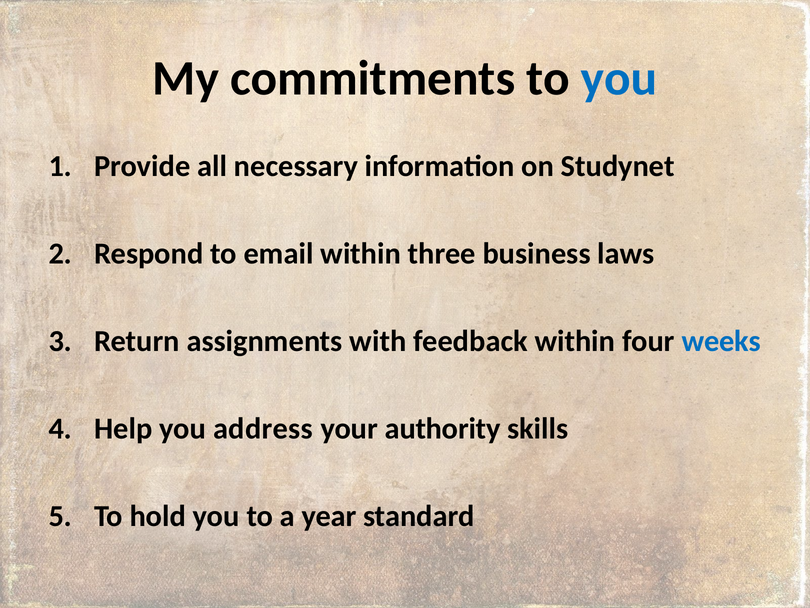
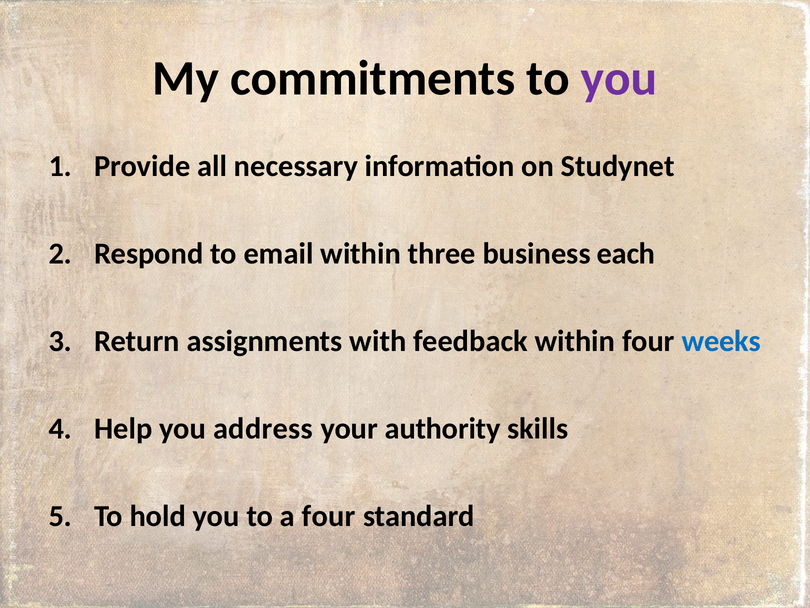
you colour: blue -> purple (619, 78)
laws: laws -> each (626, 254)
a year: year -> four (329, 516)
